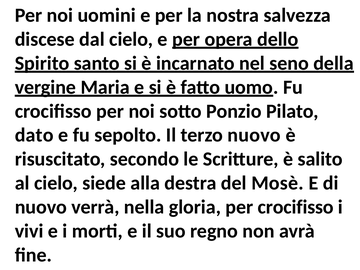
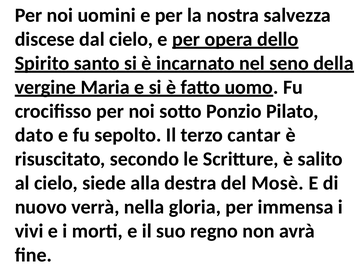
terzo nuovo: nuovo -> cantar (254, 135)
per crocifisso: crocifisso -> immensa (296, 207)
